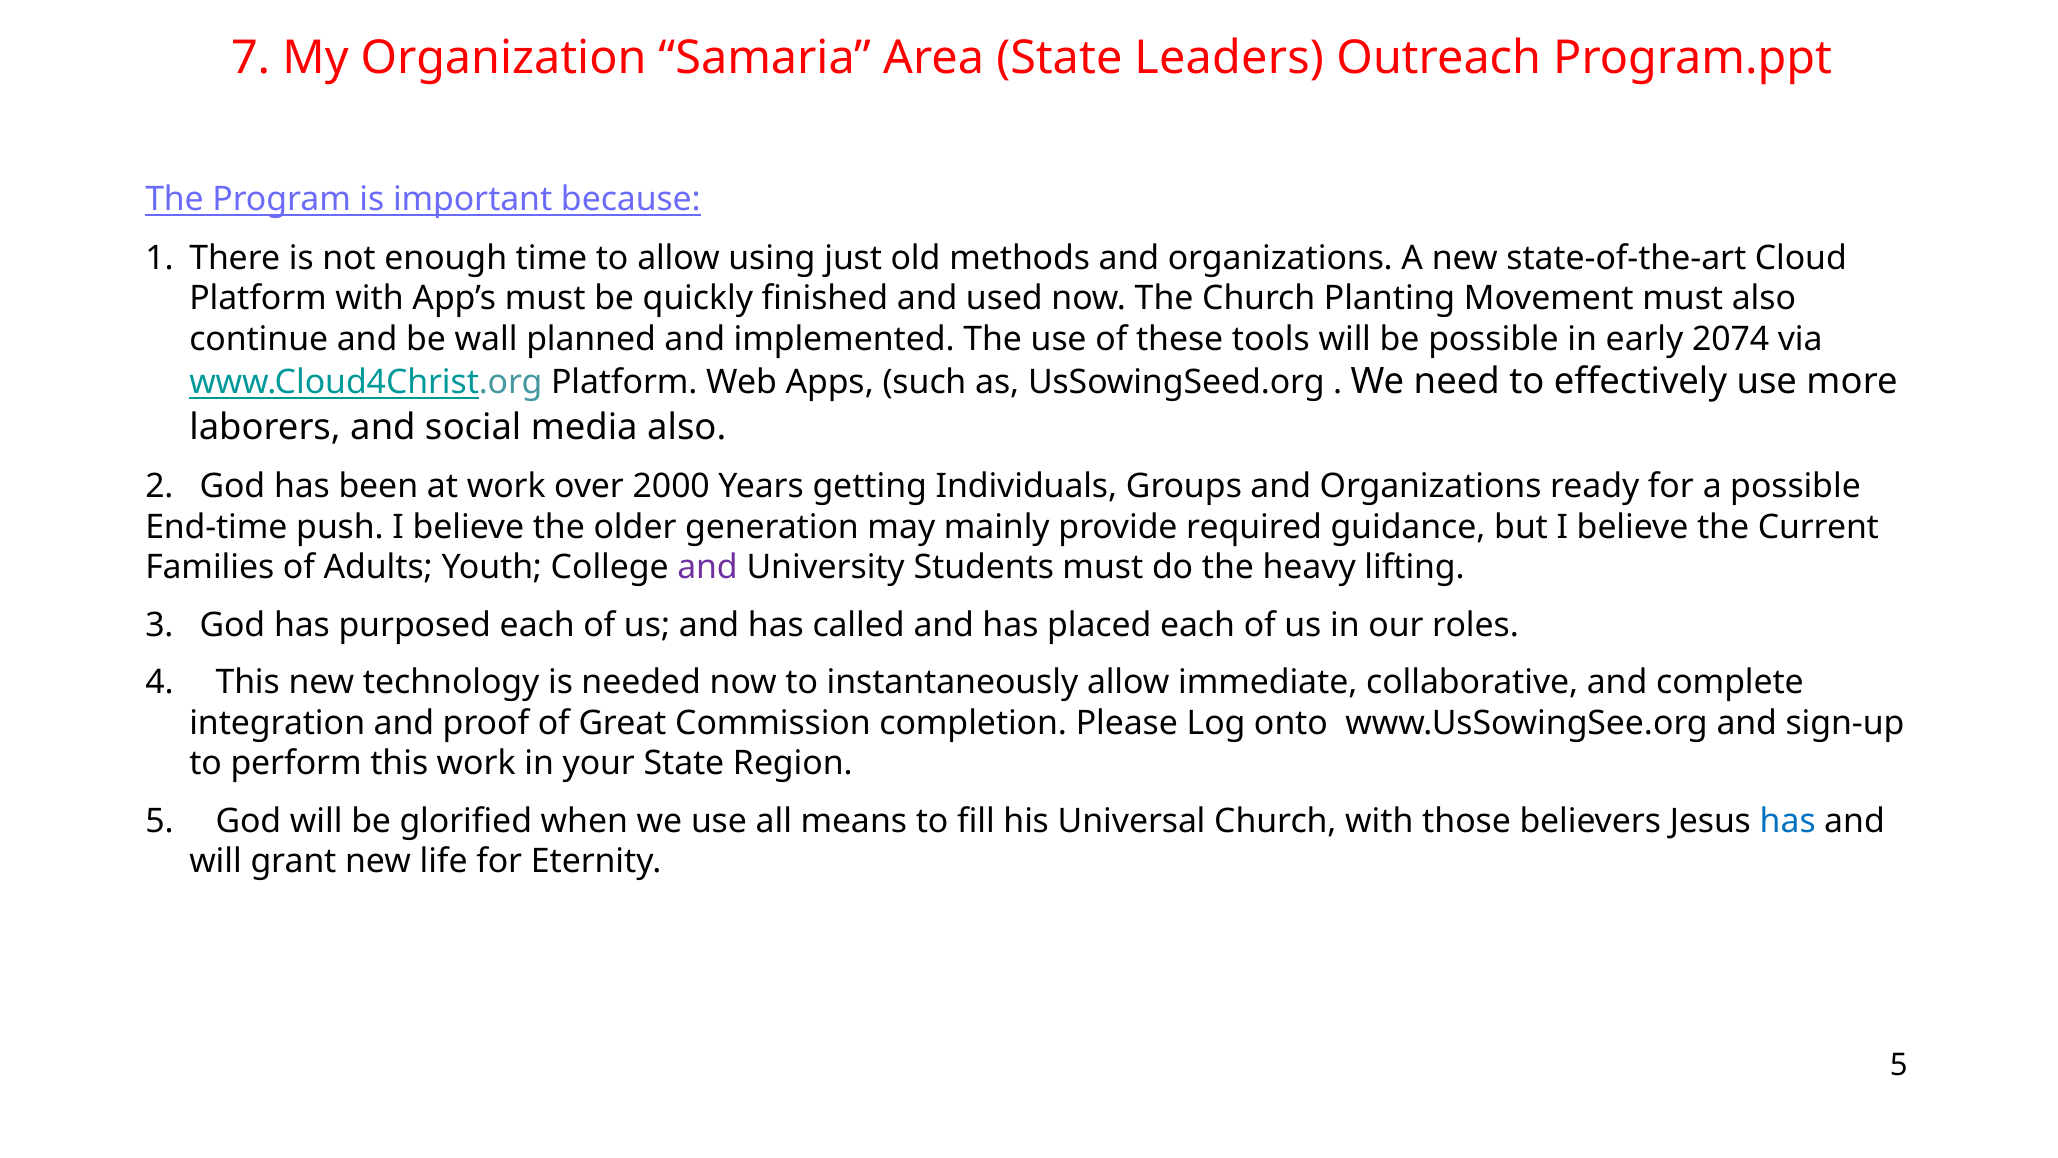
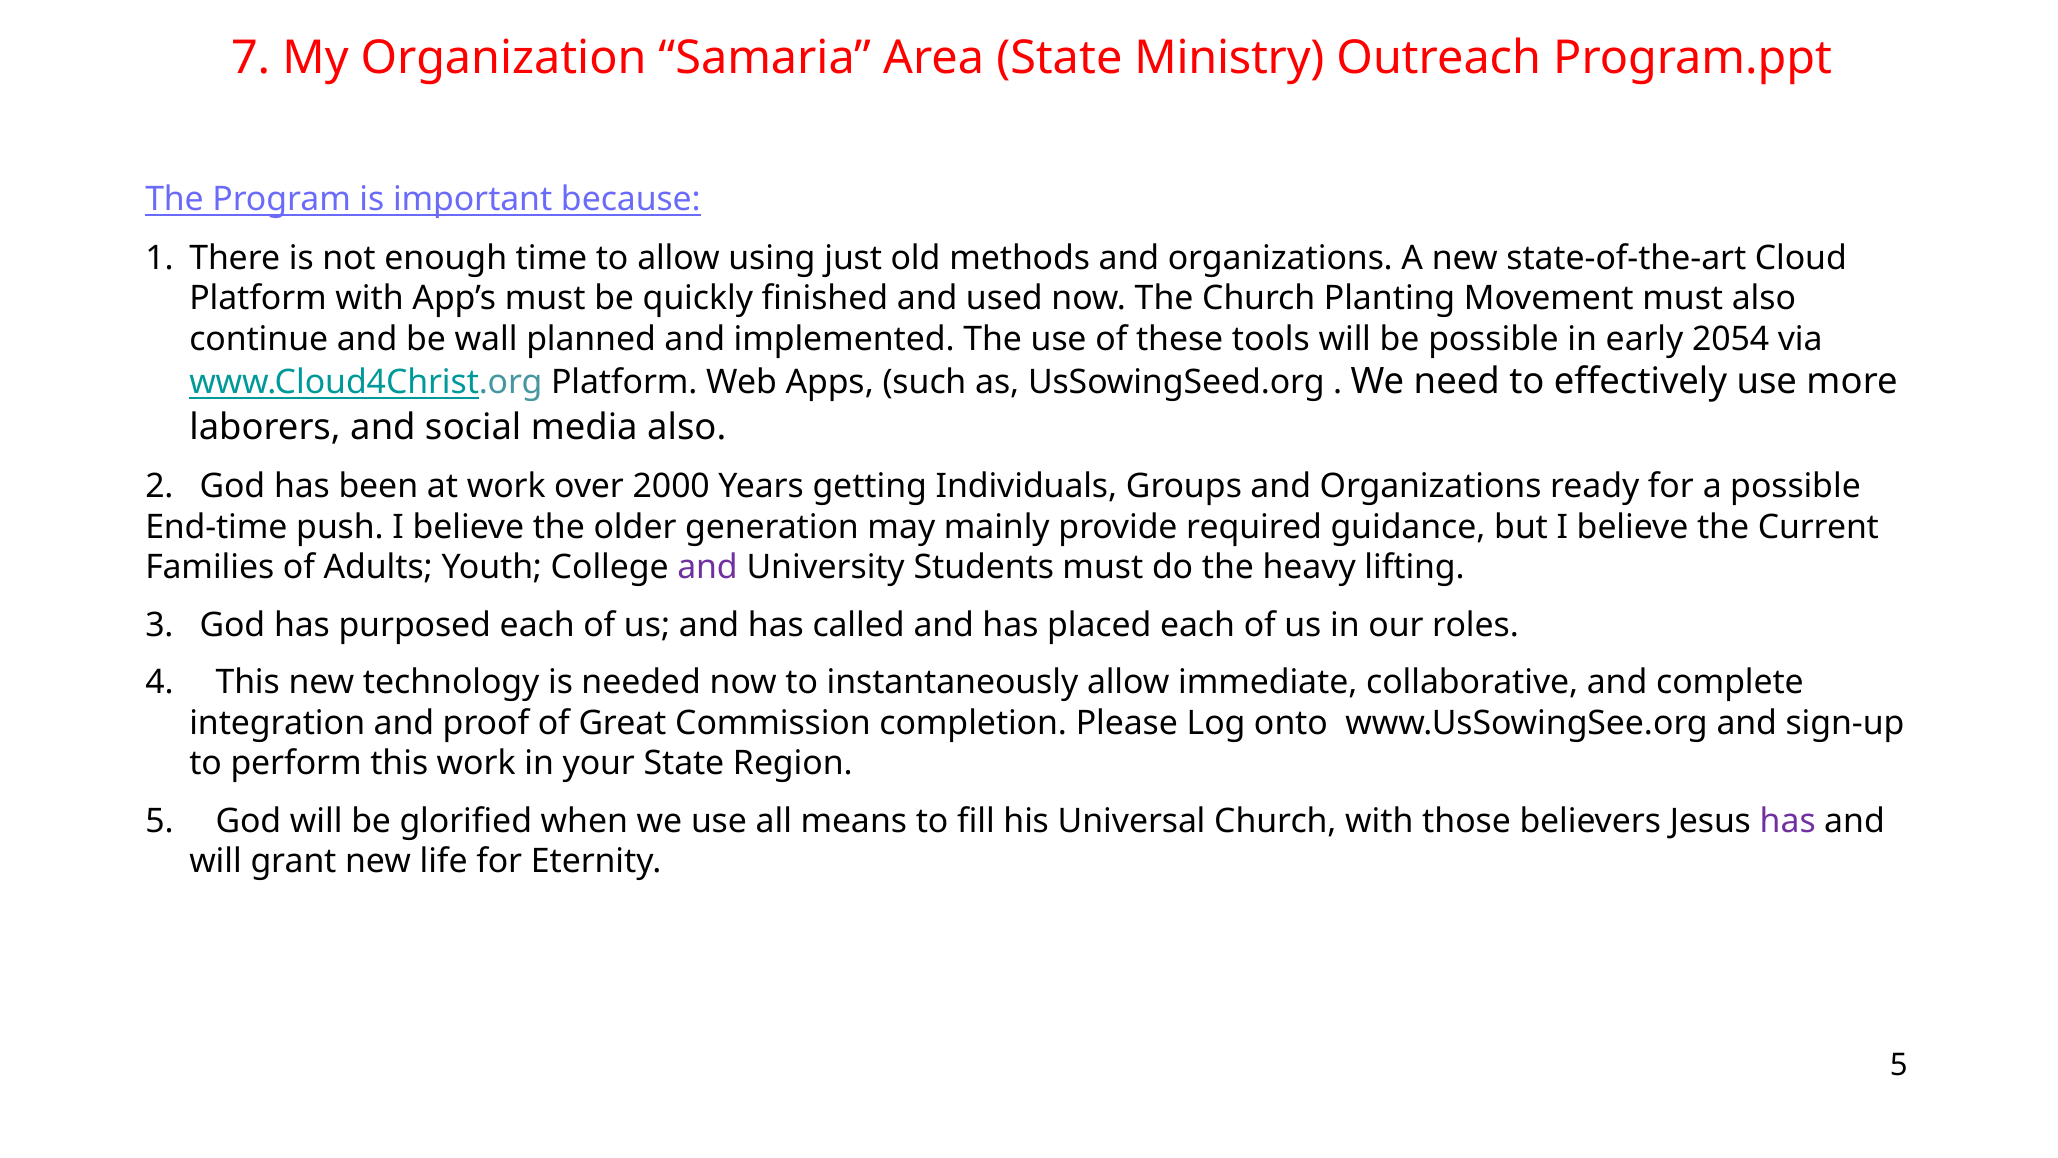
Leaders: Leaders -> Ministry (1229, 58)
2074: 2074 -> 2054 (1731, 339)
has colour: blue -> purple (1788, 821)
